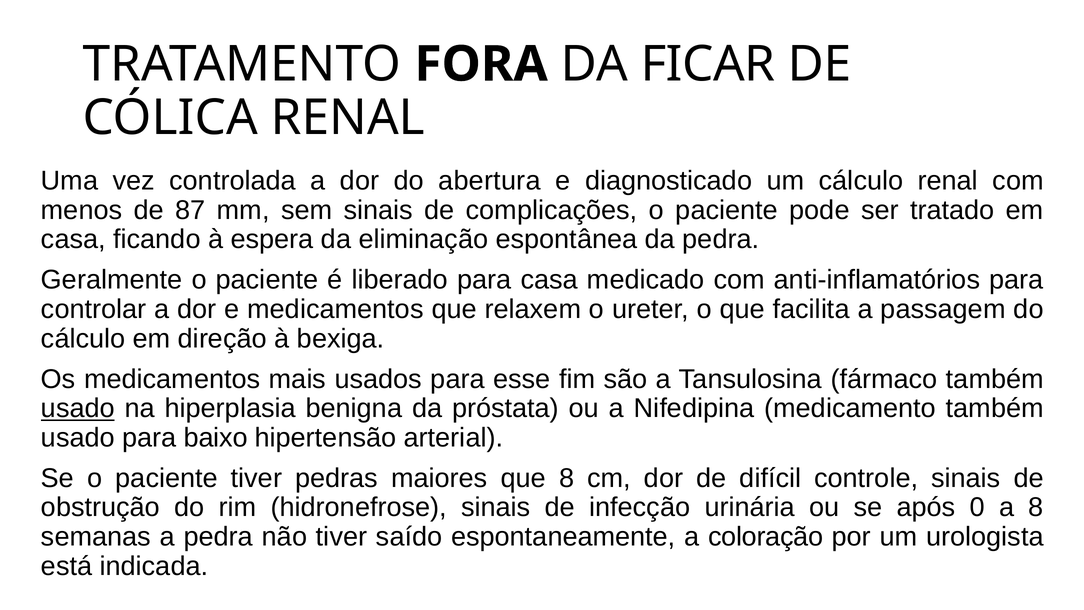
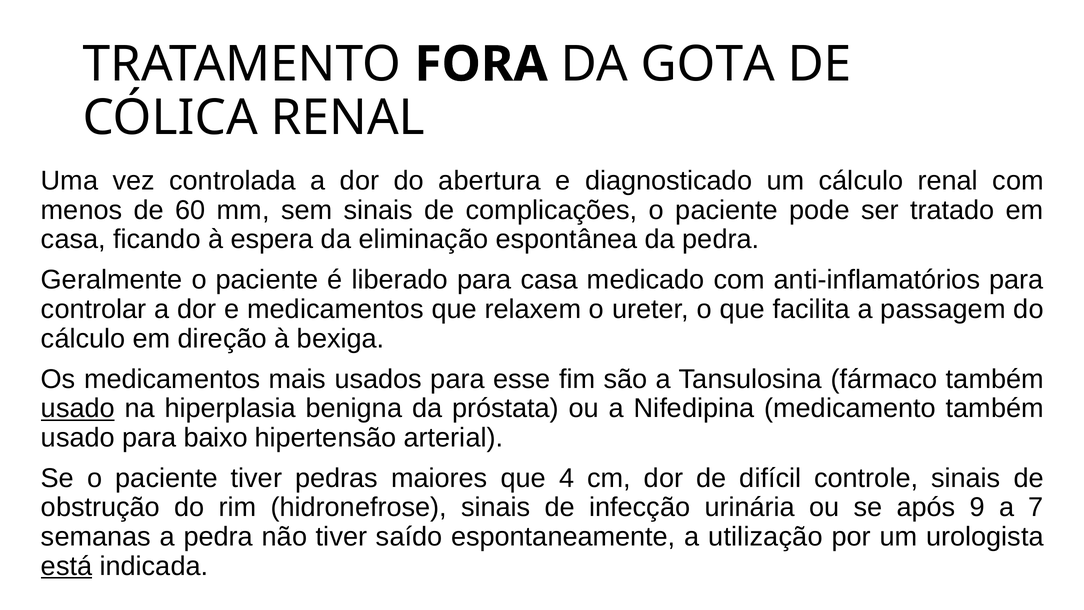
FICAR: FICAR -> GOTA (708, 64)
87: 87 -> 60 (190, 210)
que 8: 8 -> 4 (567, 478)
0: 0 -> 9 (977, 507)
a 8: 8 -> 7 (1036, 507)
coloração: coloração -> utilização (765, 537)
está underline: none -> present (67, 566)
